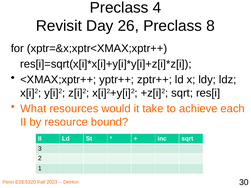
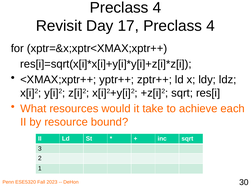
26: 26 -> 17 (128, 26)
8: 8 -> 4 (211, 26)
